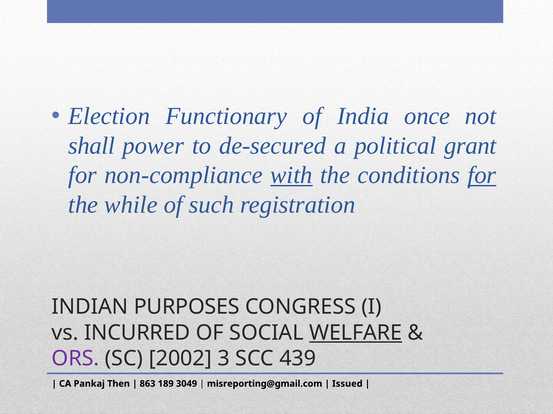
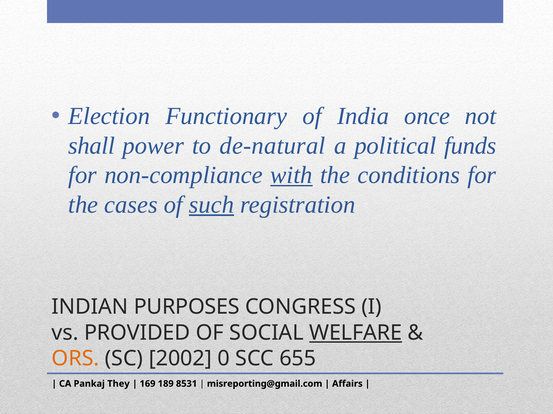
de-secured: de-secured -> de-natural (272, 146)
grant: grant -> funds (470, 146)
for underline: present -> none (482, 175)
while: while -> cases (131, 205)
such underline: none -> present (211, 205)
INCURRED: INCURRED -> PROVIDED (137, 333)
ORS colour: purple -> orange (75, 359)
3: 3 -> 0 (224, 359)
439: 439 -> 655 (298, 359)
Then: Then -> They (118, 384)
863: 863 -> 169 (148, 384)
3049: 3049 -> 8531 (187, 384)
Issued: Issued -> Affairs (347, 384)
